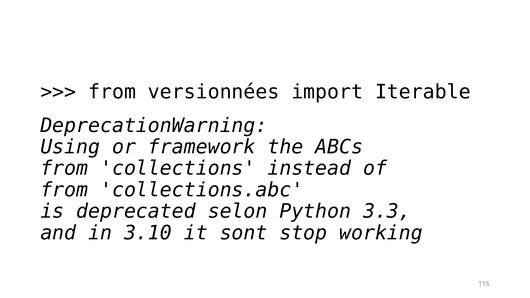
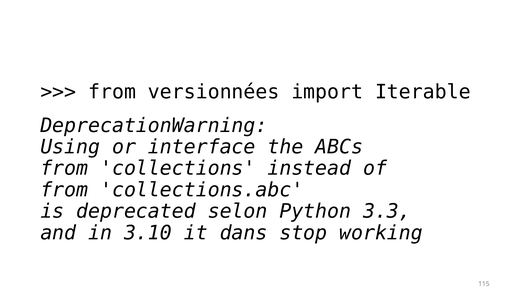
framework: framework -> interface (202, 147)
sont: sont -> dans (244, 233)
